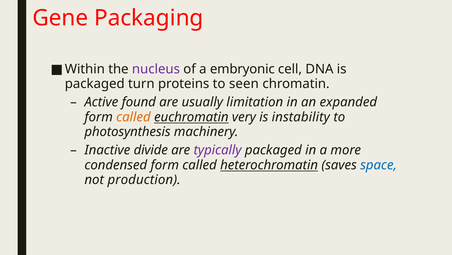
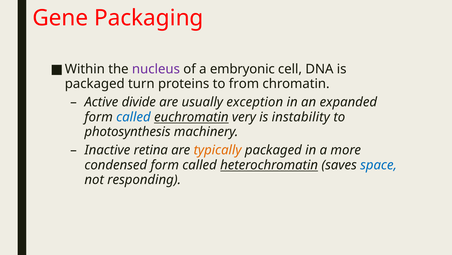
seen: seen -> from (244, 84)
found: found -> divide (139, 102)
limitation: limitation -> exception (255, 102)
called colour: orange -> blue (133, 117)
divide: divide -> retina (151, 150)
typically colour: purple -> orange (218, 150)
production: production -> responding (144, 179)
